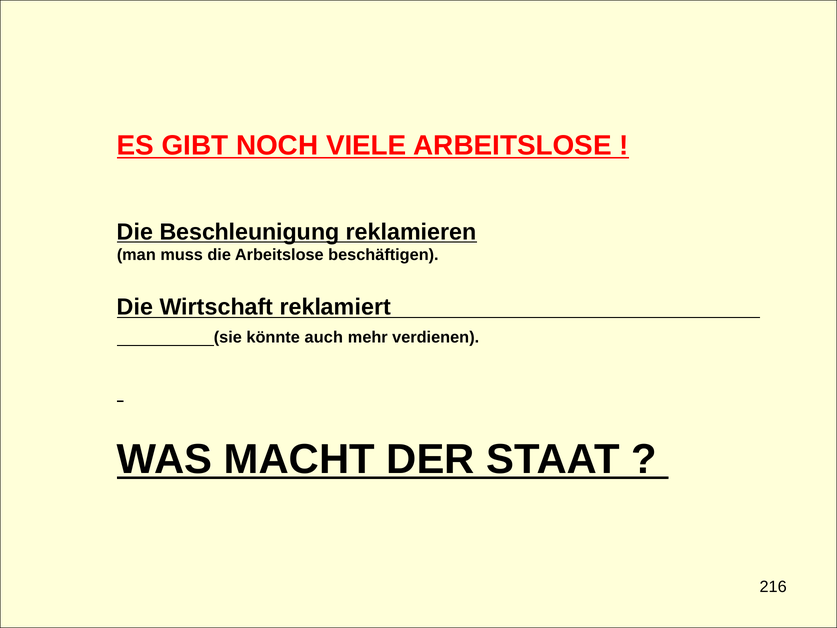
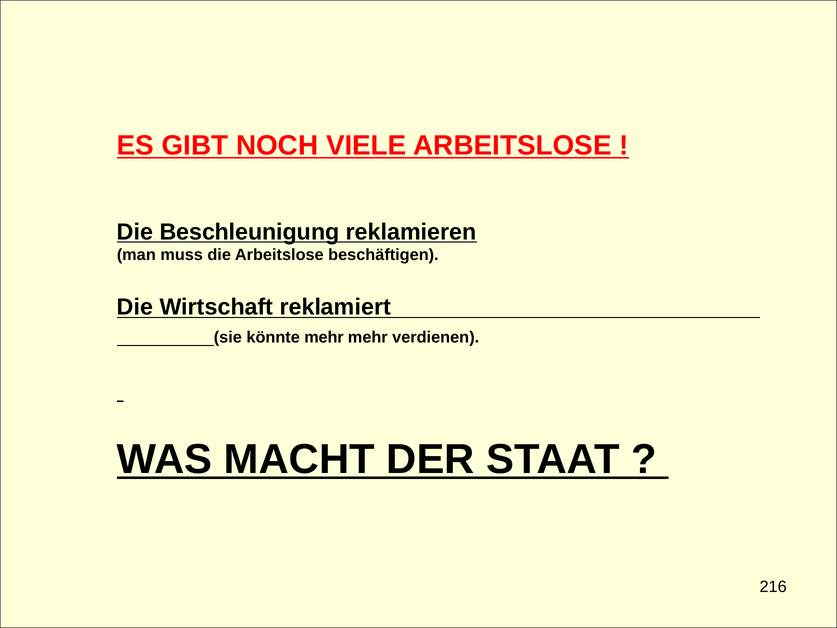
könnte auch: auch -> mehr (324, 337)
